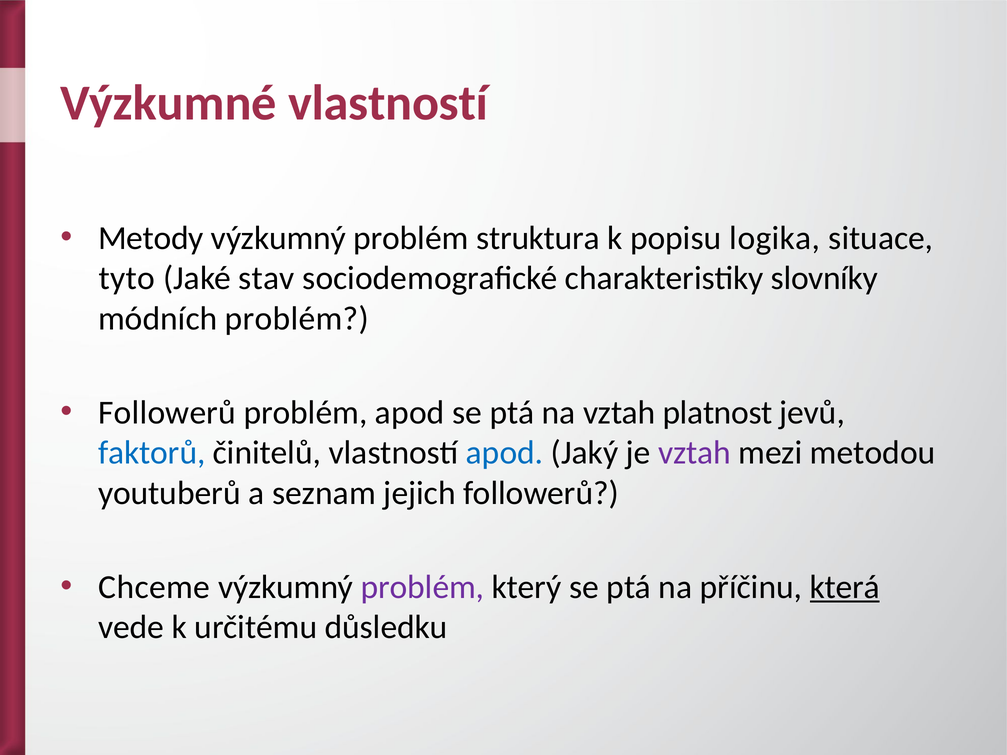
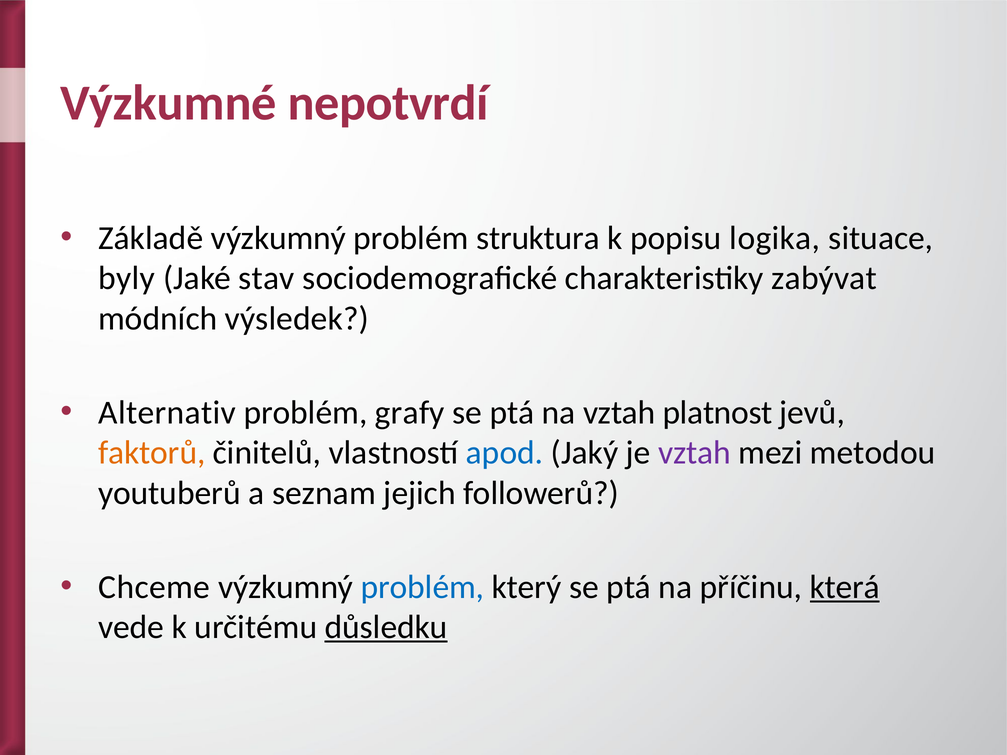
Výzkumné vlastností: vlastností -> nepotvrdí (388, 103)
Metody: Metody -> Základě (151, 238)
tyto: tyto -> byly (127, 278)
slovníky: slovníky -> zabývat (824, 278)
módních problém: problém -> výsledek (297, 319)
Followerů: Followerů -> Alternativ (167, 413)
problém apod: apod -> grafy (410, 413)
faktorů colour: blue -> orange (152, 453)
problém colour: purple -> blue (422, 587)
důsledku underline: none -> present (386, 627)
